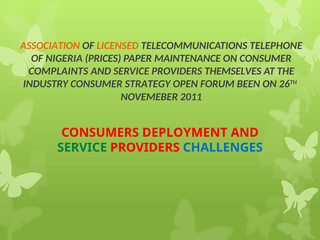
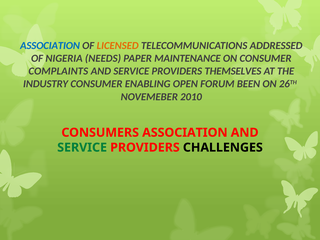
ASSOCIATION colour: orange -> blue (50, 46)
TELEPHONE: TELEPHONE -> ADDRESSED (276, 46)
PRICES: PRICES -> NEEDS (103, 58)
STRATEGY: STRATEGY -> ENABLING (148, 84)
2011: 2011 -> 2010 (191, 97)
CONSUMERS DEPLOYMENT: DEPLOYMENT -> ASSOCIATION (185, 133)
CHALLENGES colour: blue -> black (223, 147)
